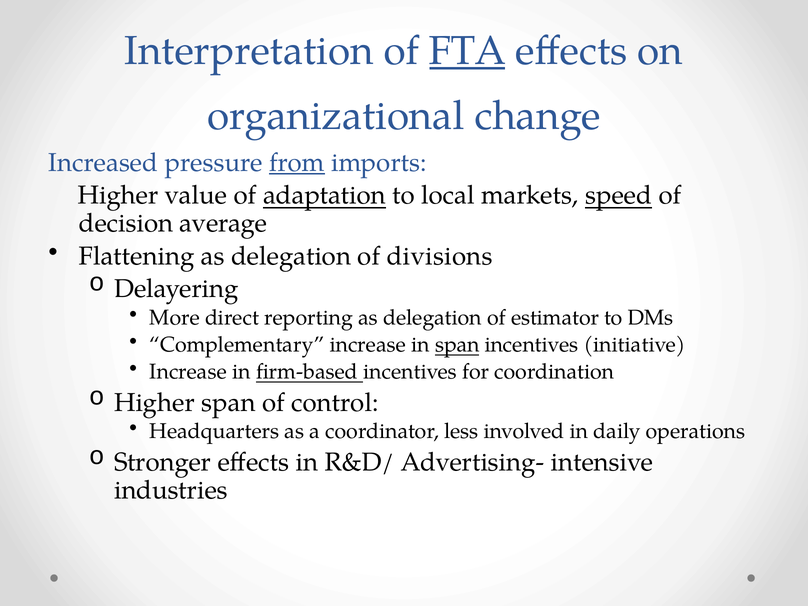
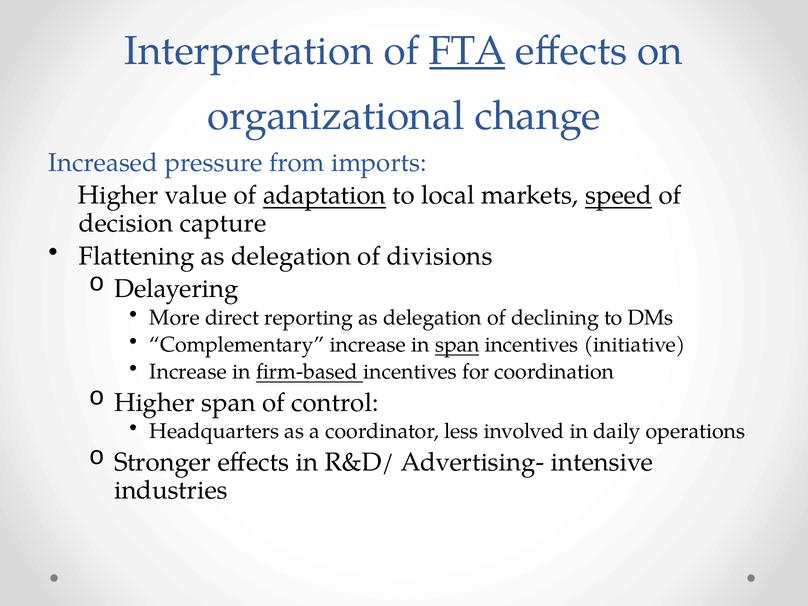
from underline: present -> none (297, 163)
average: average -> capture (223, 223)
estimator: estimator -> declining (555, 318)
